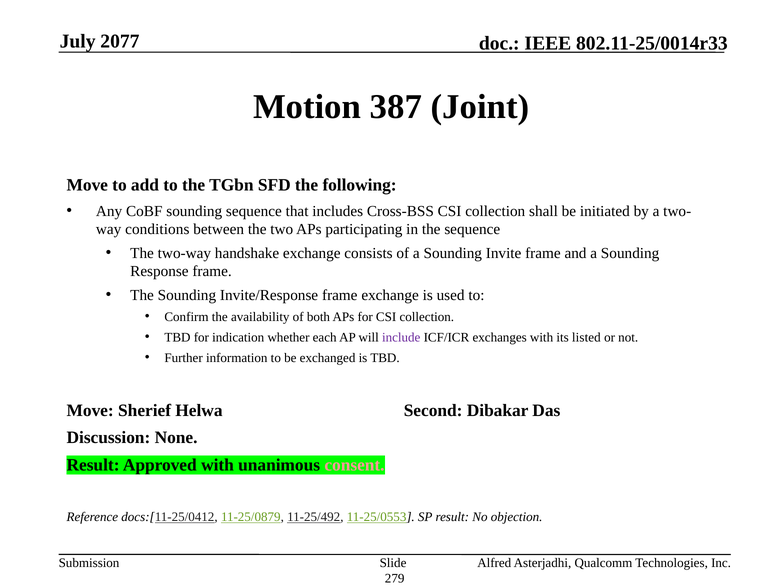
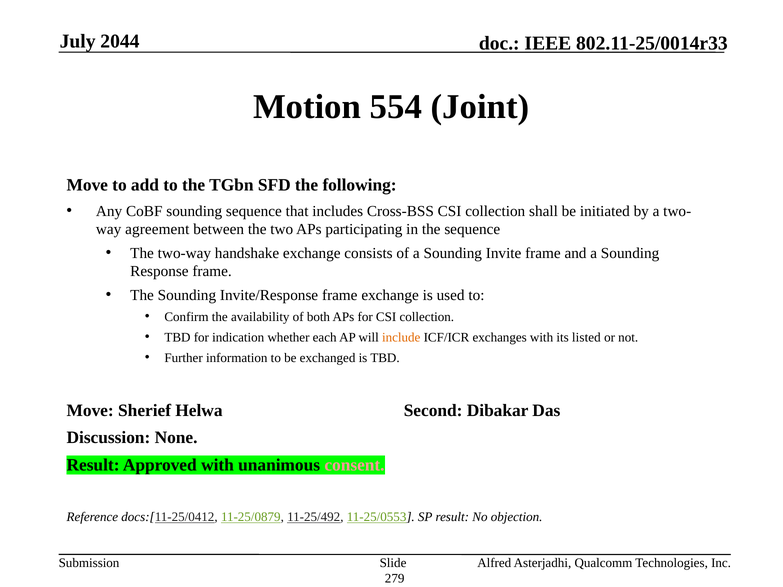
2077: 2077 -> 2044 (120, 42)
387: 387 -> 554 (396, 107)
conditions: conditions -> agreement (157, 229)
include colour: purple -> orange (401, 337)
